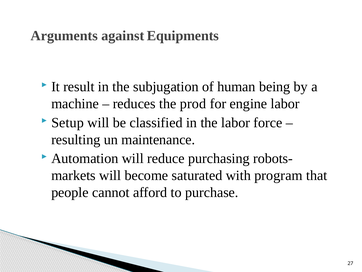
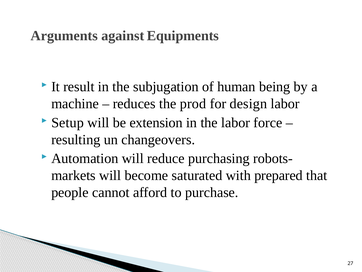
engine: engine -> design (248, 104)
classified: classified -> extension (156, 122)
maintenance: maintenance -> changeovers (158, 139)
program: program -> prepared (279, 175)
